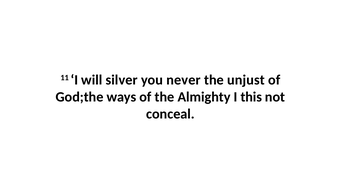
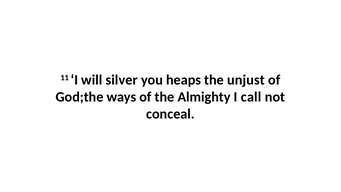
never: never -> heaps (184, 80)
this: this -> call (251, 97)
